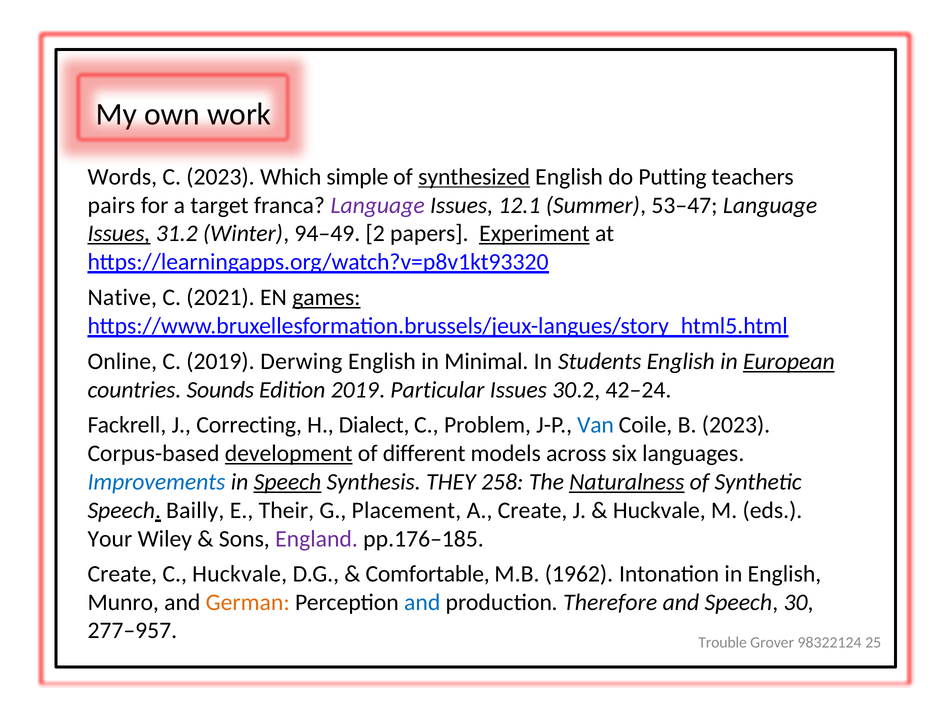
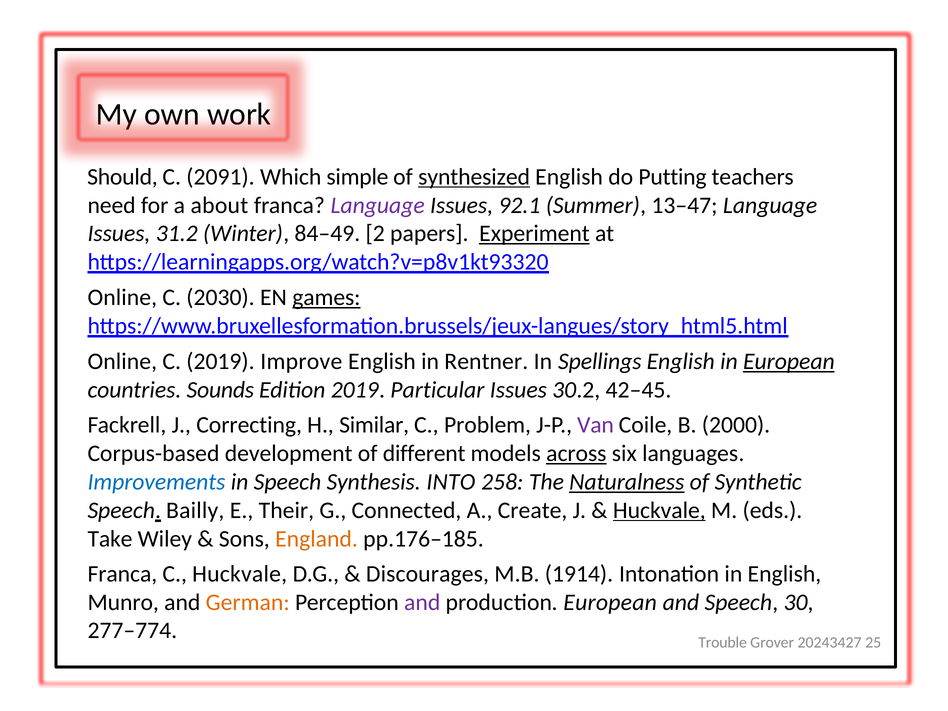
Words: Words -> Should (122, 177)
C 2023: 2023 -> 2091 (221, 177)
pairs: pairs -> need (112, 205)
target: target -> about (219, 205)
12.1: 12.1 -> 92.1 (519, 205)
53–47: 53–47 -> 13–47 (684, 205)
Issues underline: present -> none (119, 234)
94–49: 94–49 -> 84–49 (327, 234)
Native: Native -> Online (122, 298)
2021: 2021 -> 2030 (221, 298)
Derwing: Derwing -> Improve (301, 362)
Minimal: Minimal -> Rentner (486, 362)
Students: Students -> Spellings (600, 362)
42–24: 42–24 -> 42–45 (638, 390)
Dialect: Dialect -> Similar (374, 425)
Van colour: blue -> purple (595, 425)
B 2023: 2023 -> 2000 (736, 425)
development underline: present -> none (289, 453)
across underline: none -> present (576, 453)
Speech underline: present -> none (287, 482)
THEY: THEY -> INTO (451, 482)
Placement: Placement -> Connected (406, 510)
Huckvale underline: none -> present (659, 510)
Your: Your -> Take (110, 539)
England colour: purple -> orange (317, 539)
Create: Create -> Franca (122, 574)
Comfortable: Comfortable -> Discourages (427, 574)
1962: 1962 -> 1914 (579, 574)
and colour: blue -> purple (422, 602)
Therefore: Therefore -> European (610, 602)
277–957: 277–957 -> 277–774 (132, 631)
98322124: 98322124 -> 20243427 (830, 642)
